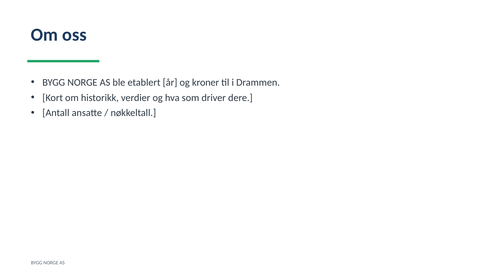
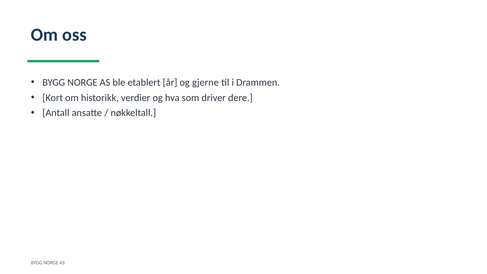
kroner: kroner -> gjerne (205, 82)
